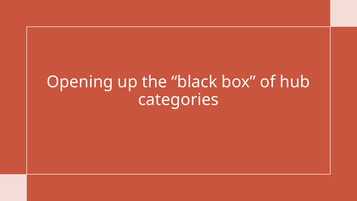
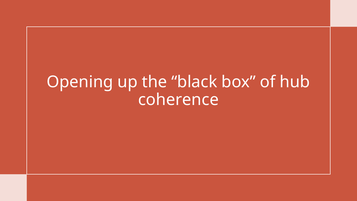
categories: categories -> coherence (178, 100)
